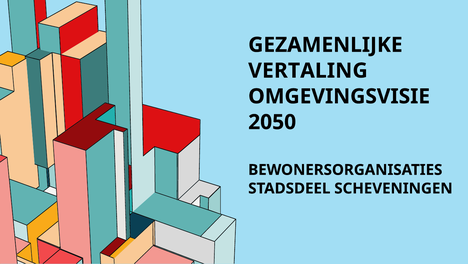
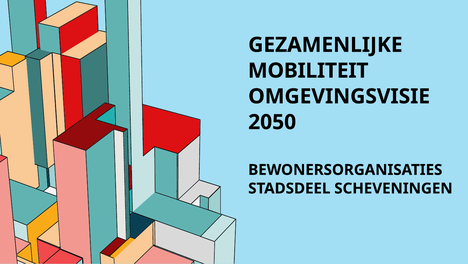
VERTALING: VERTALING -> MOBILITEIT (308, 70)
